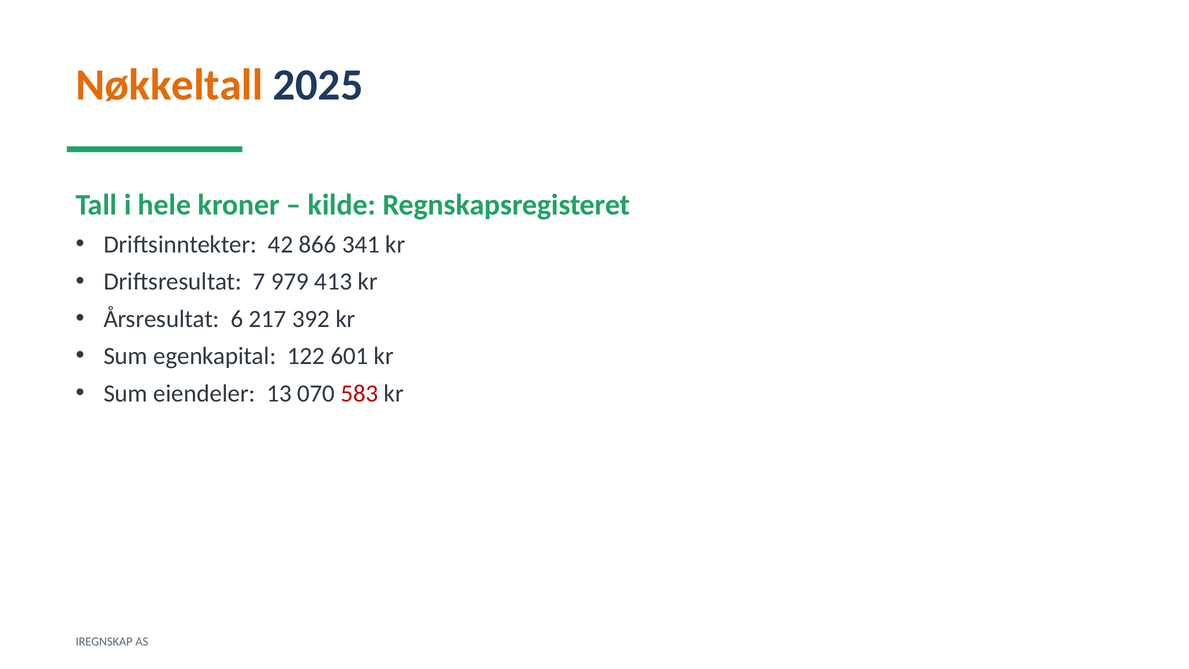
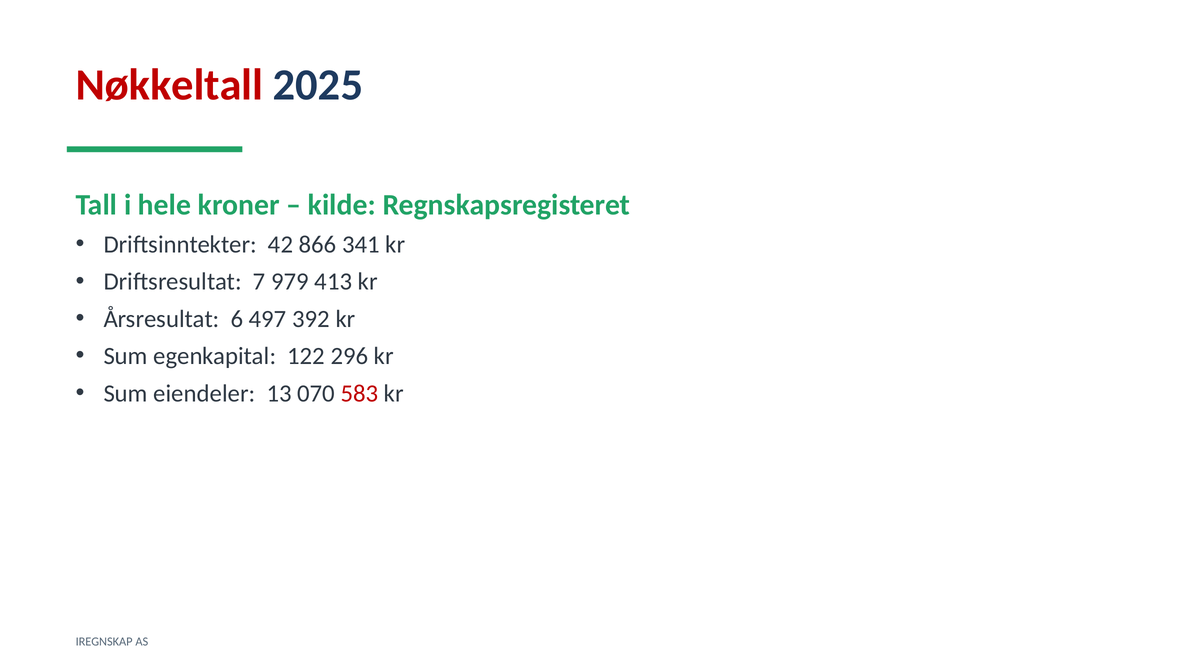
Nøkkeltall colour: orange -> red (169, 85)
217: 217 -> 497 (268, 319)
601: 601 -> 296 (349, 356)
